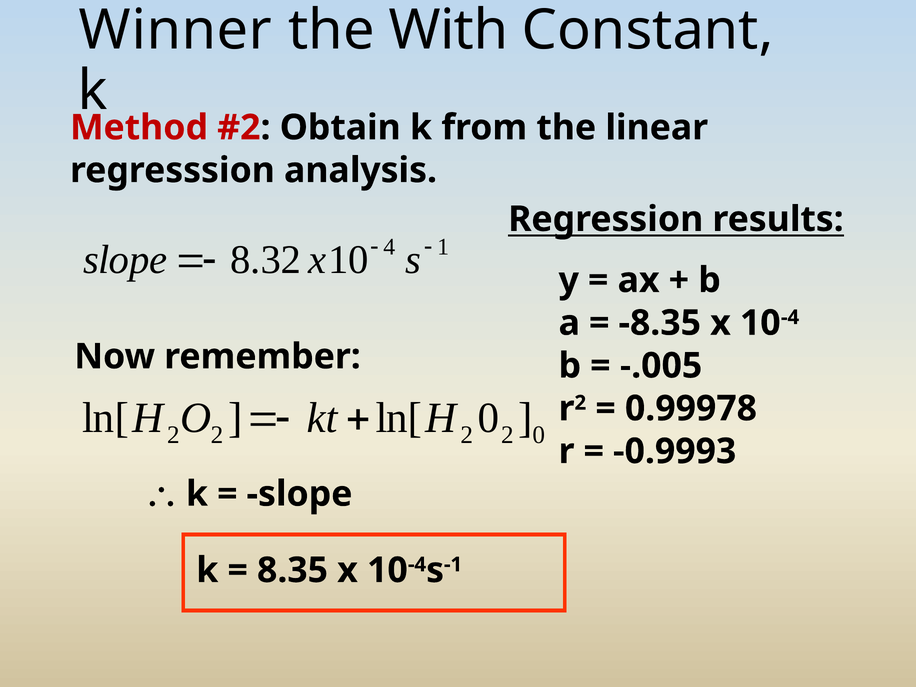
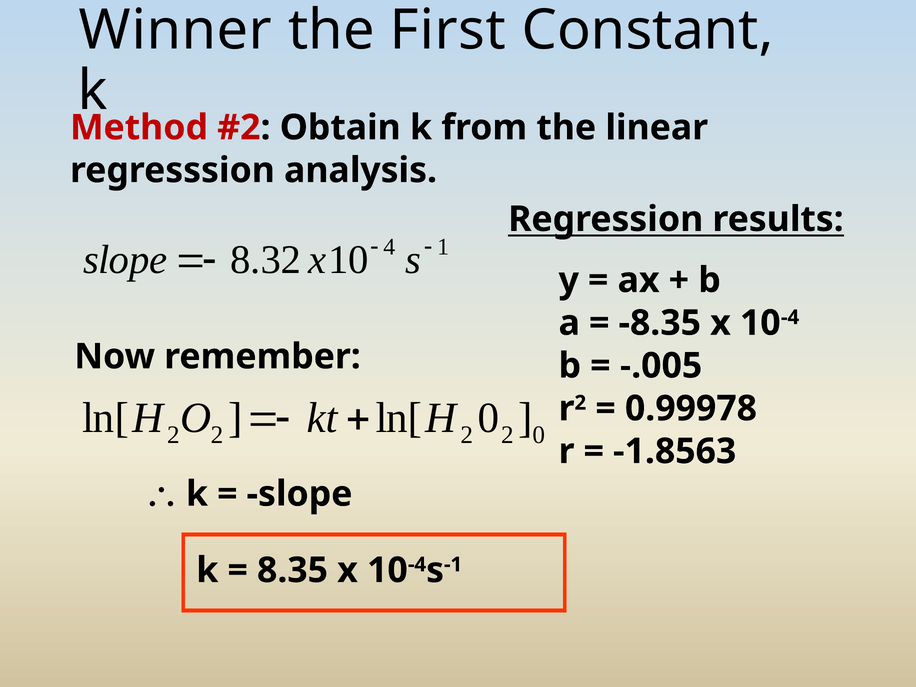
With: With -> First (448, 30)
-0.9993: -0.9993 -> -1.8563 (675, 451)
